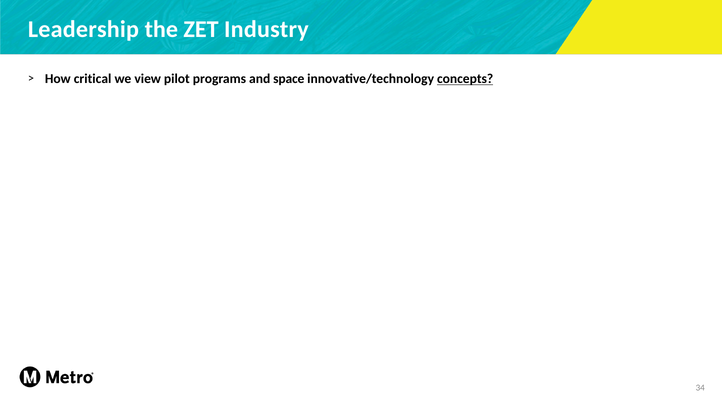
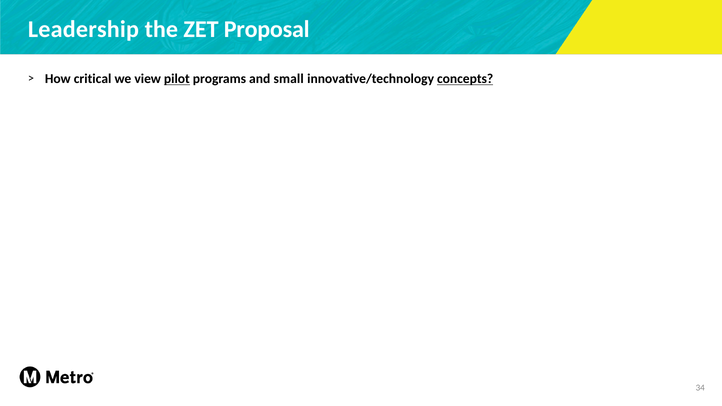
Industry: Industry -> Proposal (267, 29)
pilot underline: none -> present (177, 79)
space: space -> small (289, 79)
